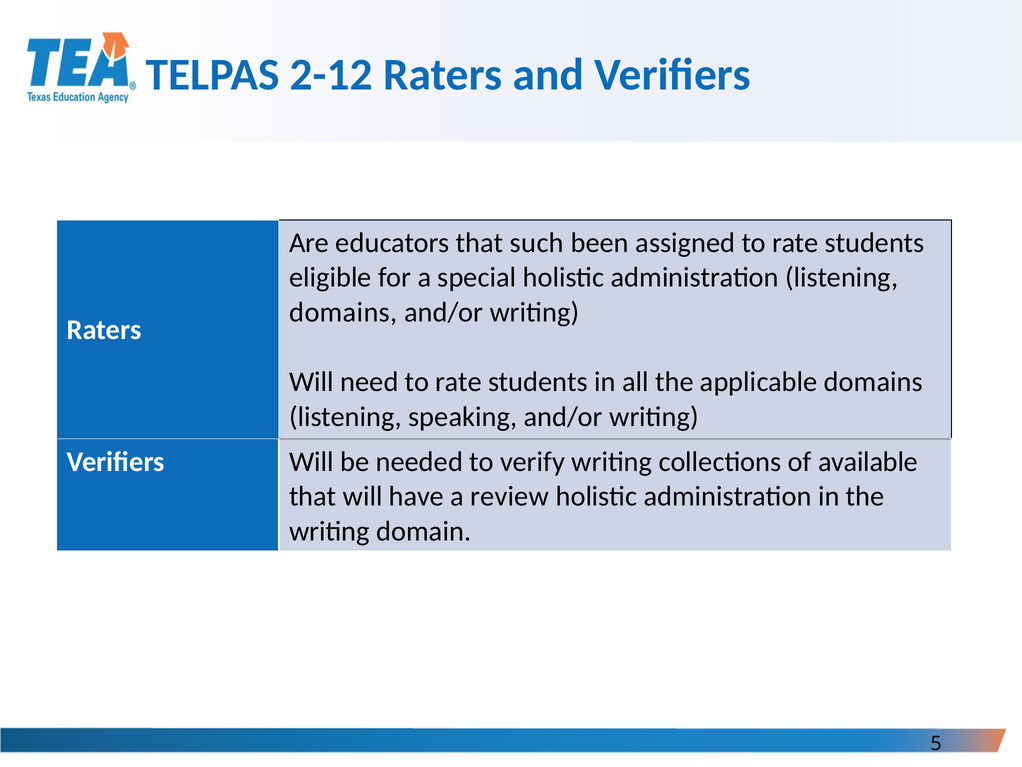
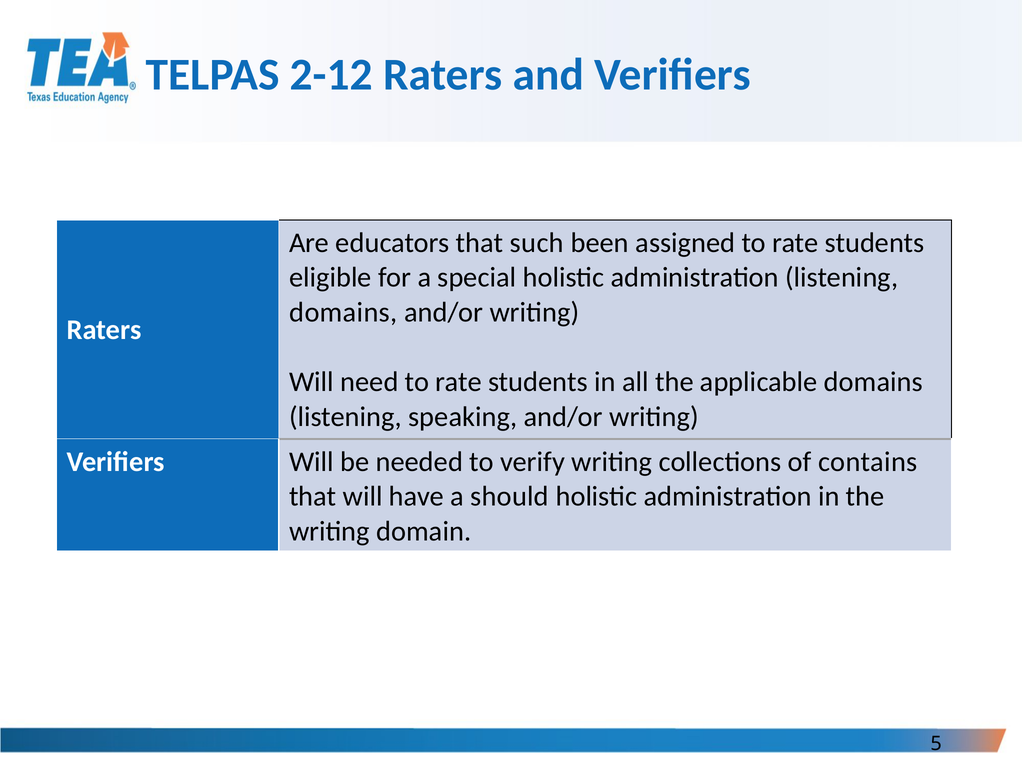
available: available -> contains (868, 461)
review: review -> should (510, 496)
